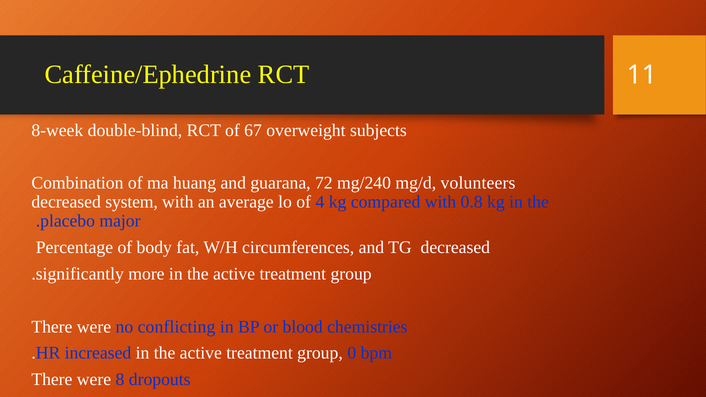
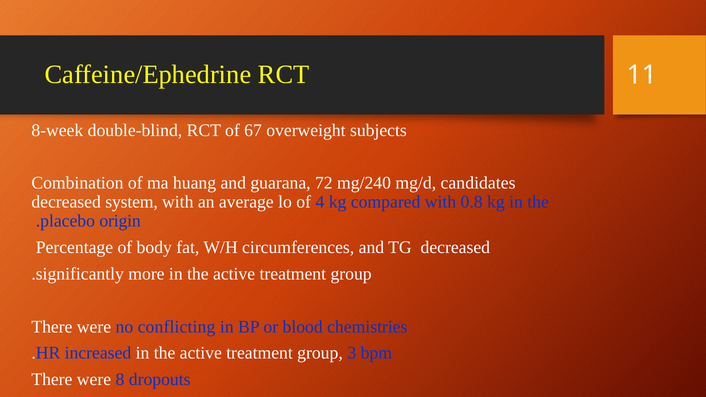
volunteers: volunteers -> candidates (478, 183)
major: major -> origin (120, 221)
0: 0 -> 3 (352, 353)
